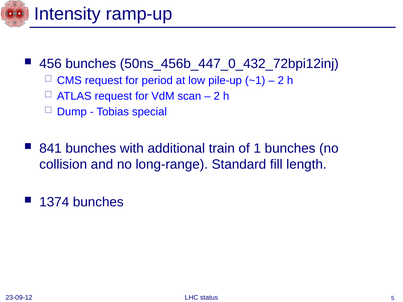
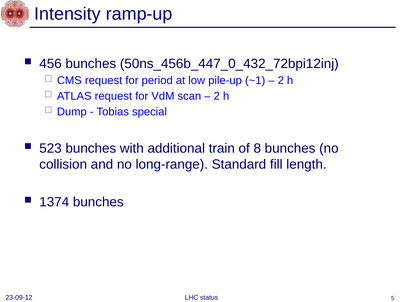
841: 841 -> 523 (50, 148)
1: 1 -> 8 (257, 148)
